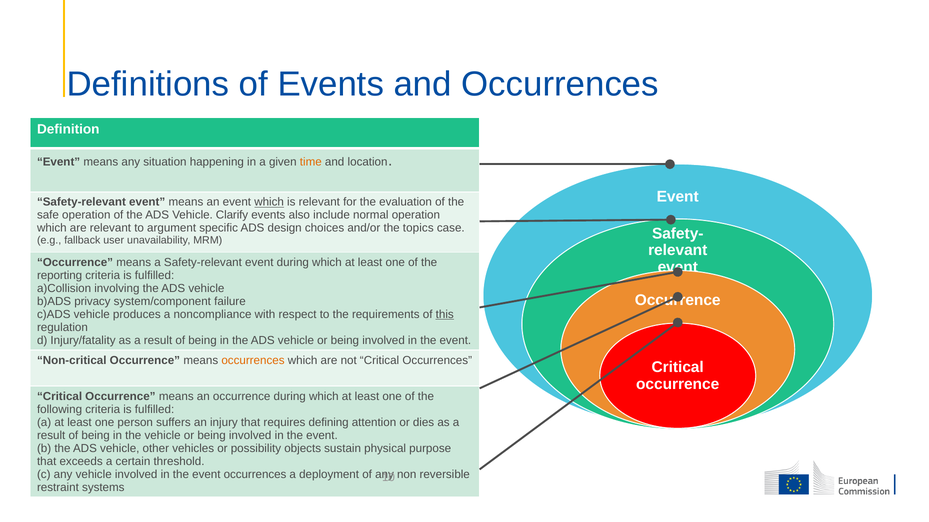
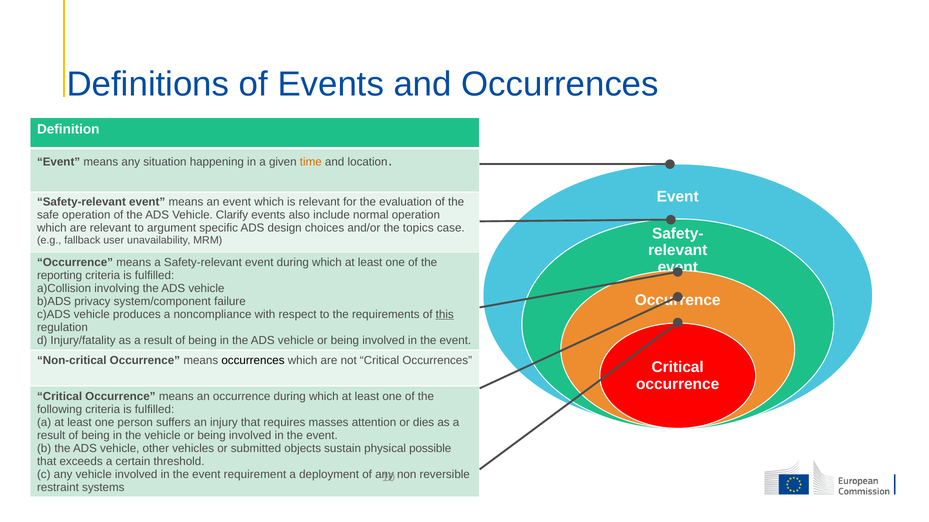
which underline: present -> none (269, 202)
occurrences colour: orange -> black (253, 361)
defining: defining -> masses (329, 423)
possibility: possibility -> submitted (256, 449)
purpose: purpose -> possible (430, 449)
event occurrences: occurrences -> requirement (255, 475)
